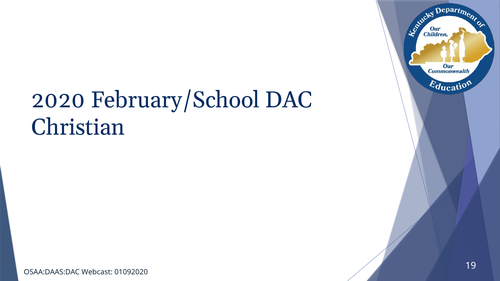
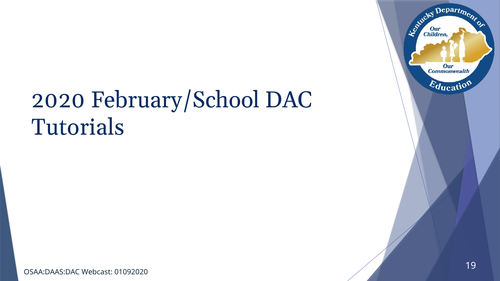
Christian: Christian -> Tutorials (78, 127)
